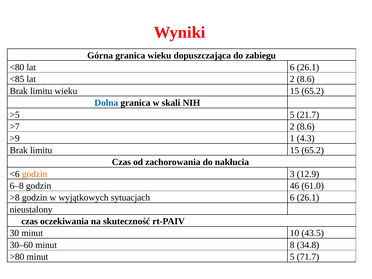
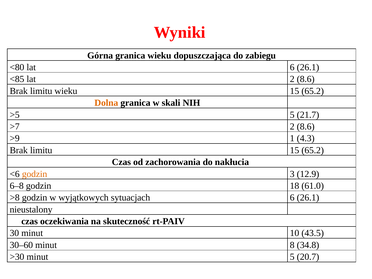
Dolna colour: blue -> orange (106, 103)
46: 46 -> 18 (295, 186)
>80: >80 -> >30 (17, 257)
71.7: 71.7 -> 20.7 (308, 257)
